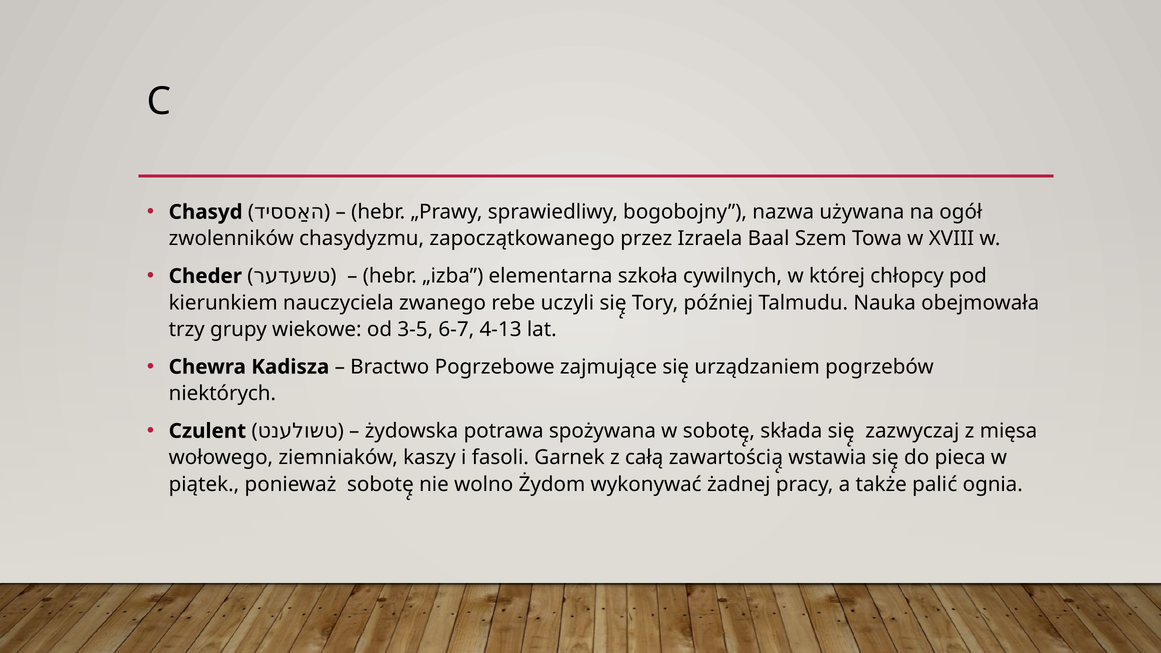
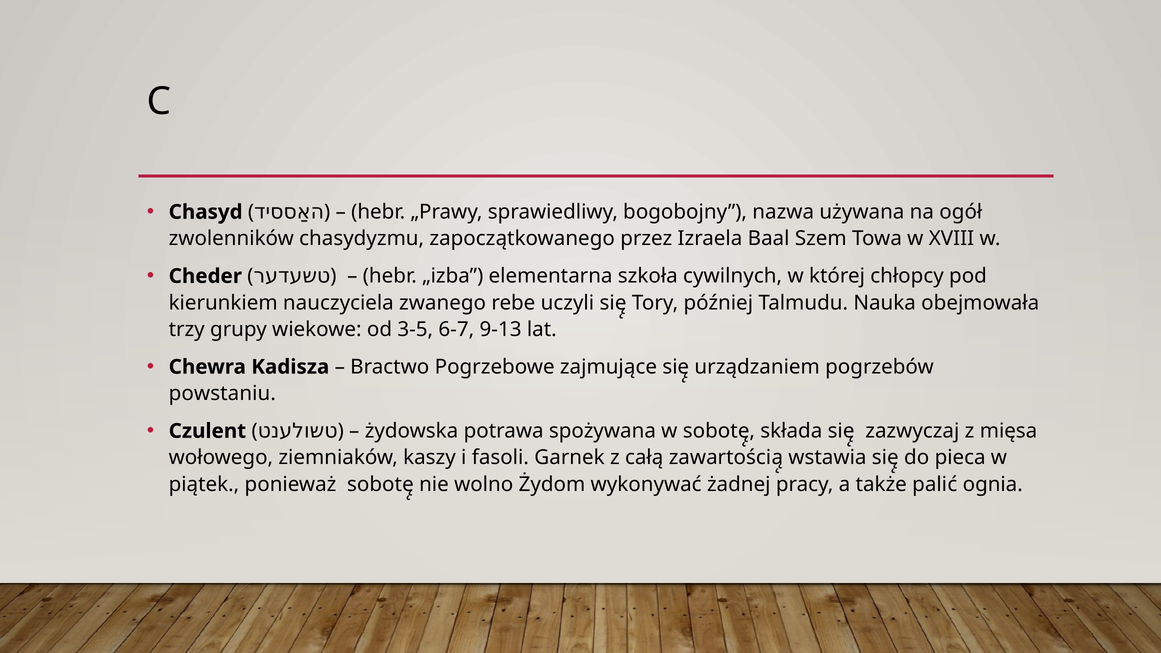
4-13: 4-13 -> 9-13 (501, 329)
niektórych: niektórych -> powstaniu (222, 394)
